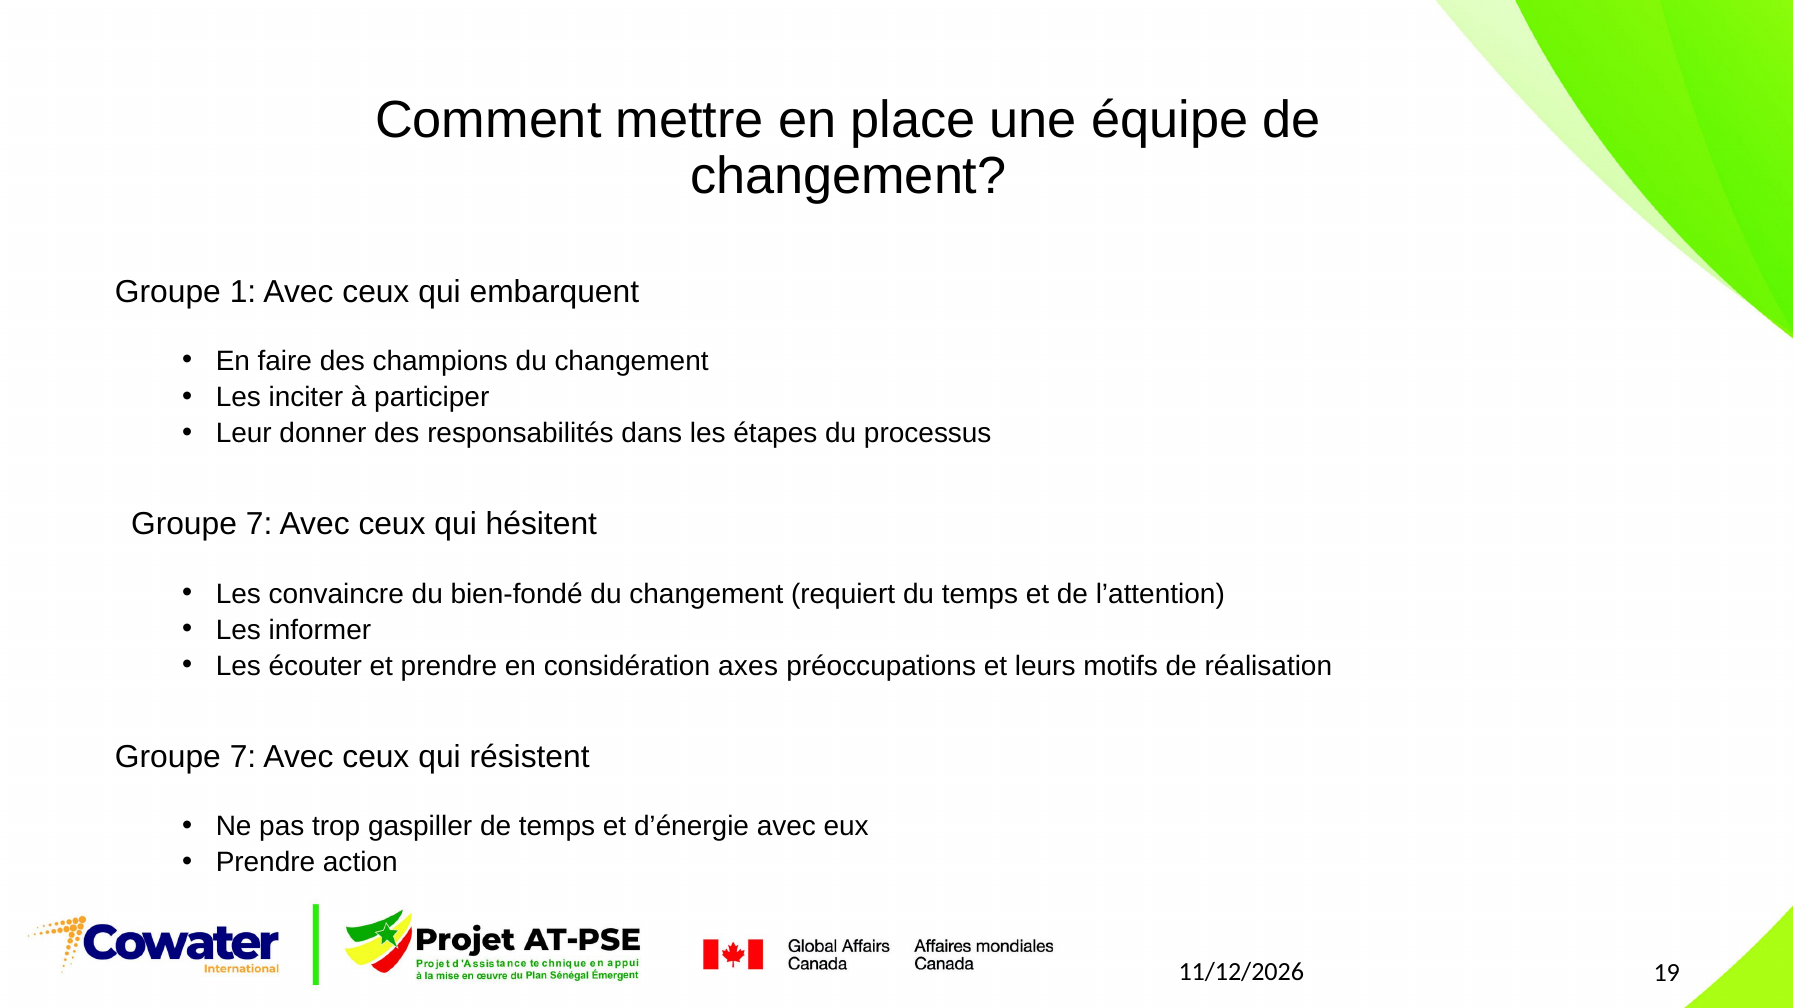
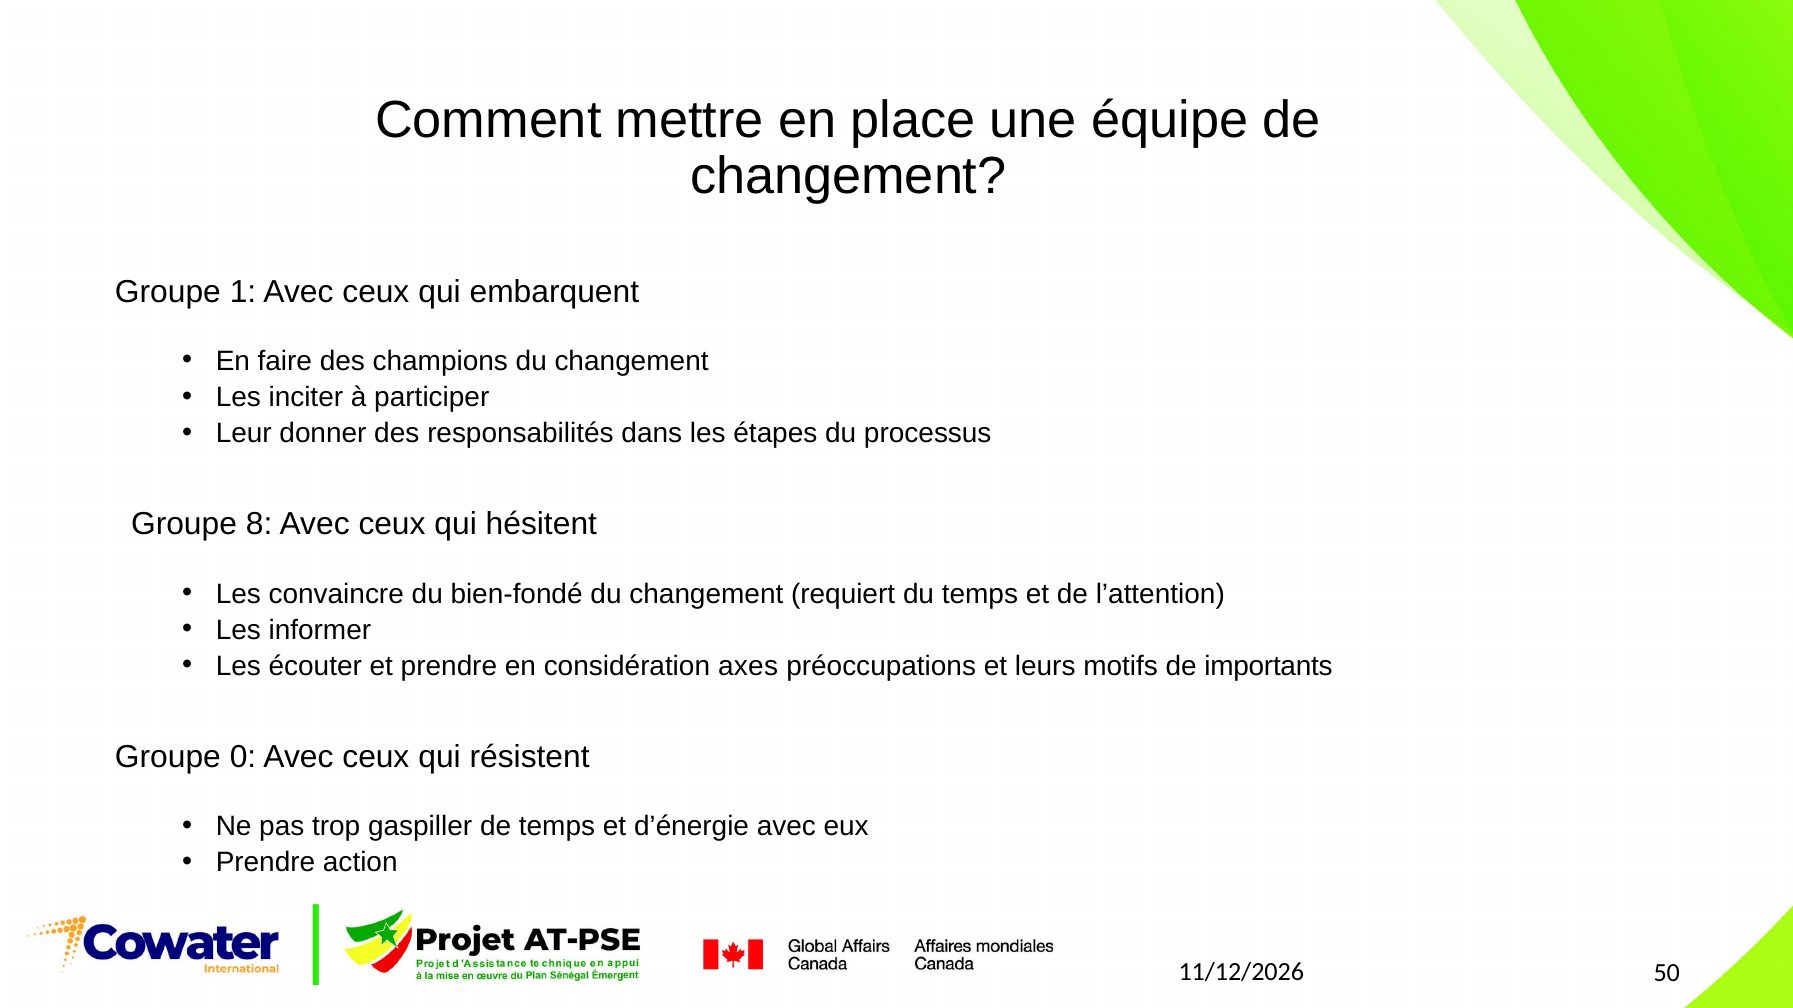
7: 7 -> 8 (259, 525)
réalisation: réalisation -> importants (1268, 667)
7: 7 -> 0 (243, 758)
19: 19 -> 50 (1667, 973)
